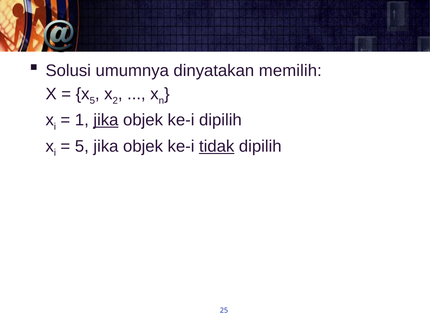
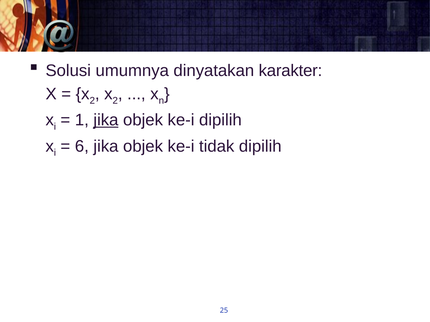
memilih: memilih -> karakter (290, 71)
5: 5 -> 2 (92, 101)
5: 5 -> 6 (82, 147)
tidak underline: present -> none (217, 147)
